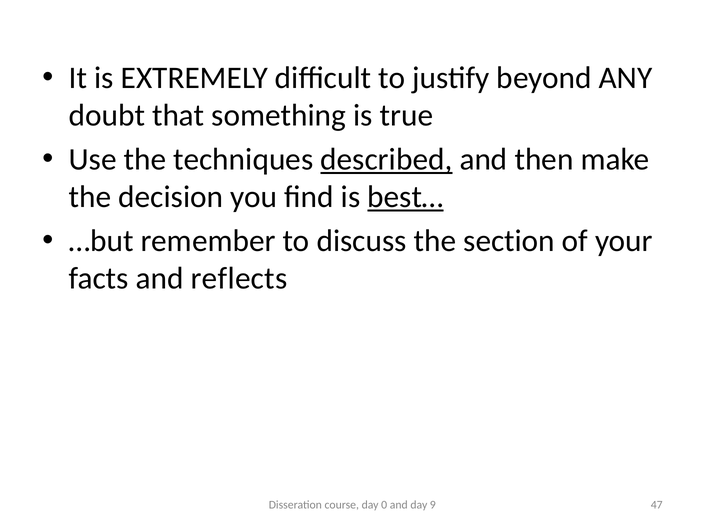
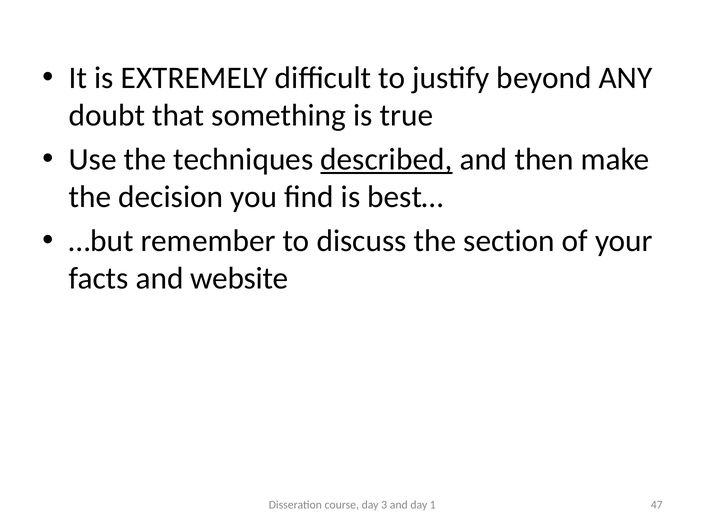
best… underline: present -> none (406, 197)
reflects: reflects -> website (239, 279)
0: 0 -> 3 (384, 505)
9: 9 -> 1 (433, 505)
